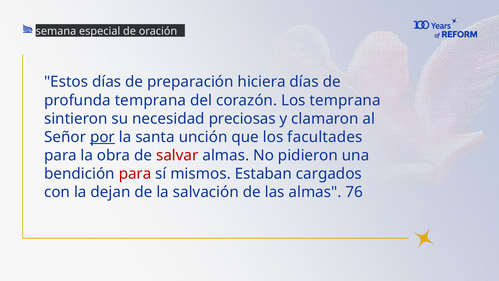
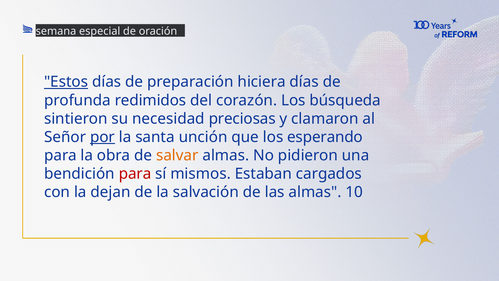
Estos underline: none -> present (66, 82)
profunda temprana: temprana -> redimidos (151, 100)
Los temprana: temprana -> búsqueda (345, 100)
facultades: facultades -> esperando (325, 137)
salvar colour: red -> orange (177, 155)
76: 76 -> 10 (354, 192)
